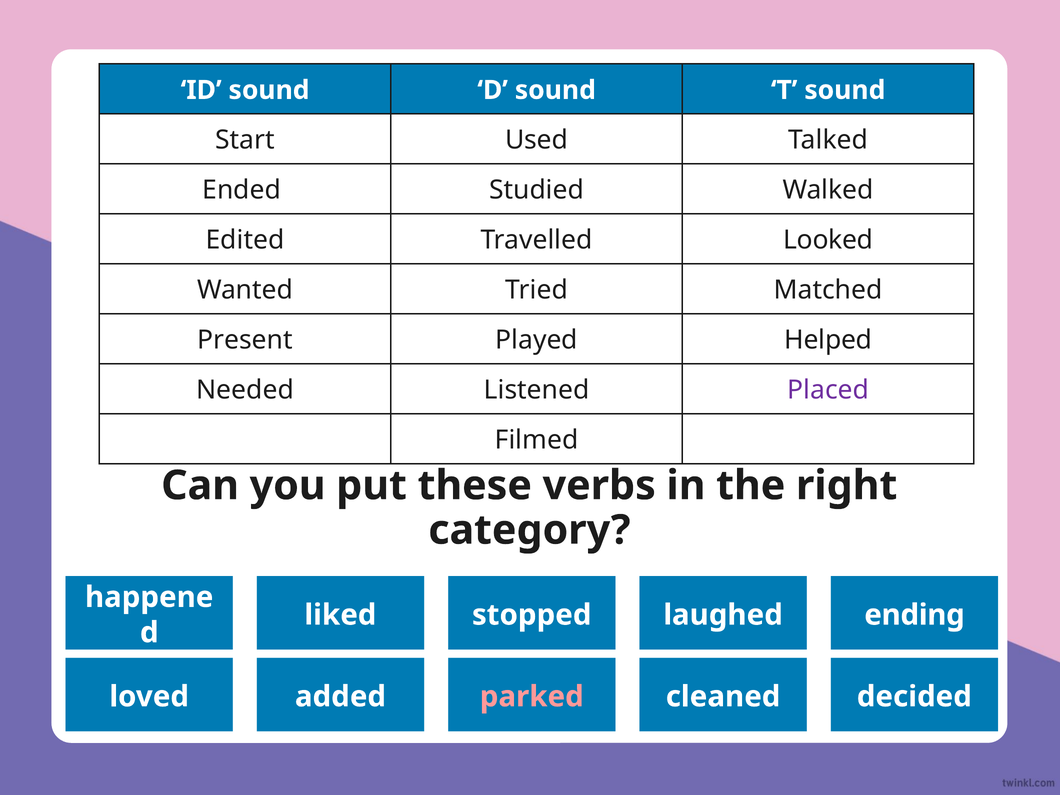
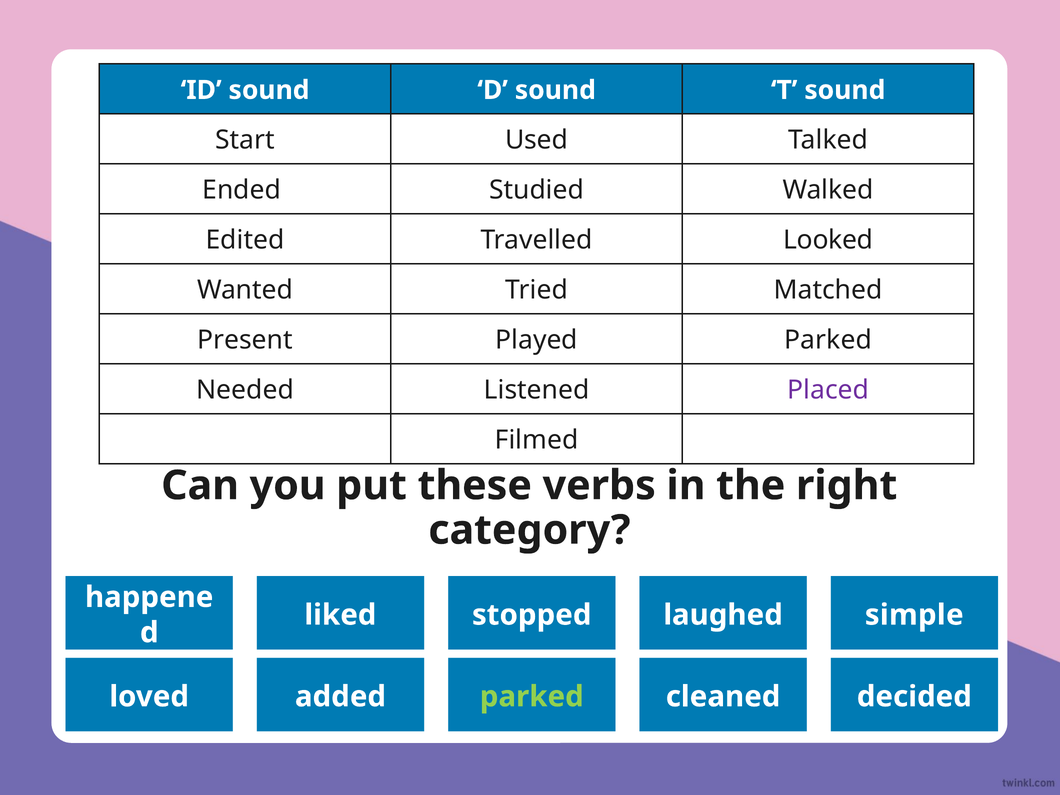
Played Helped: Helped -> Parked (828, 340)
ending: ending -> simple (914, 615)
parked colour: pink -> light green (532, 697)
